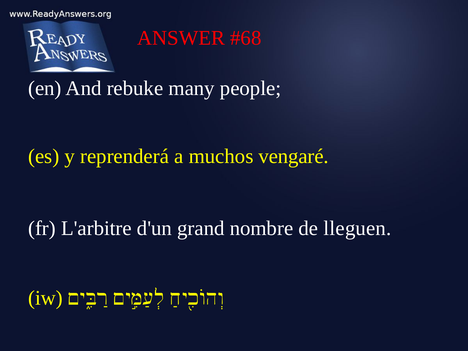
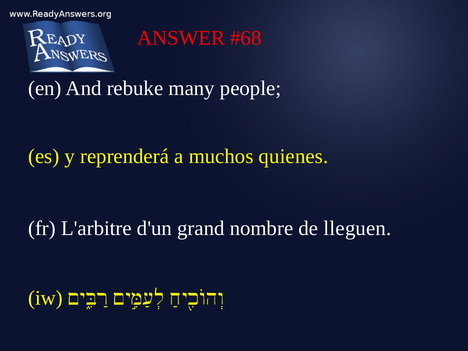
vengaré: vengaré -> quienes (293, 156)
